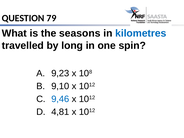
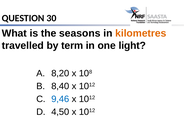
79: 79 -> 30 (51, 18)
kilometres colour: blue -> orange (141, 33)
long: long -> term (72, 46)
spin: spin -> light (132, 46)
9,23: 9,23 -> 8,20 (60, 73)
9,10: 9,10 -> 8,40 (60, 86)
4,81: 4,81 -> 4,50 (60, 112)
